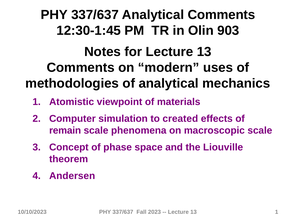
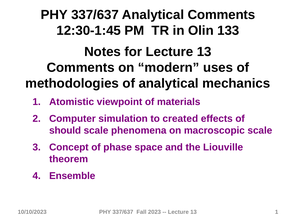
903: 903 -> 133 (228, 31)
remain: remain -> should (65, 130)
Andersen: Andersen -> Ensemble (72, 176)
